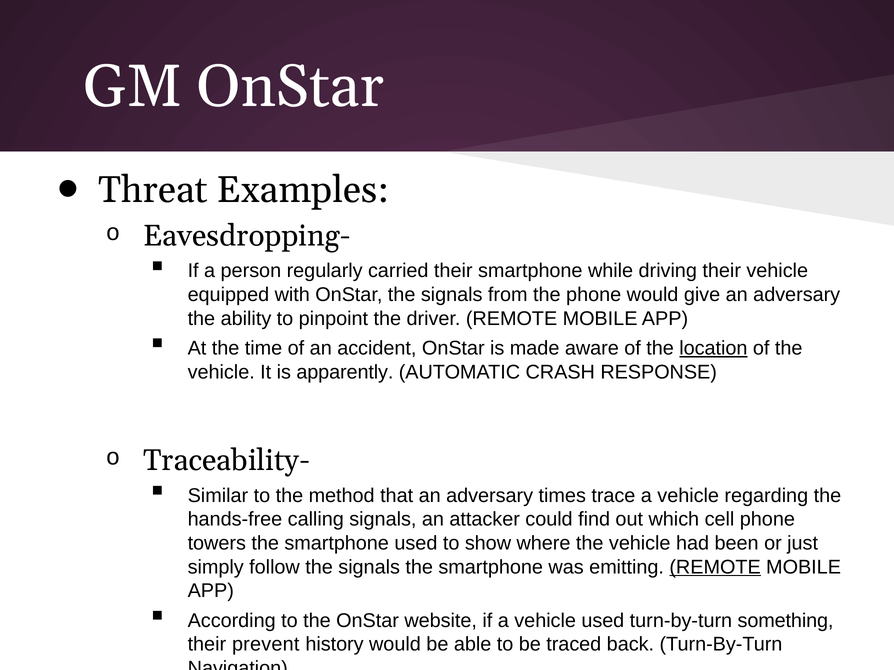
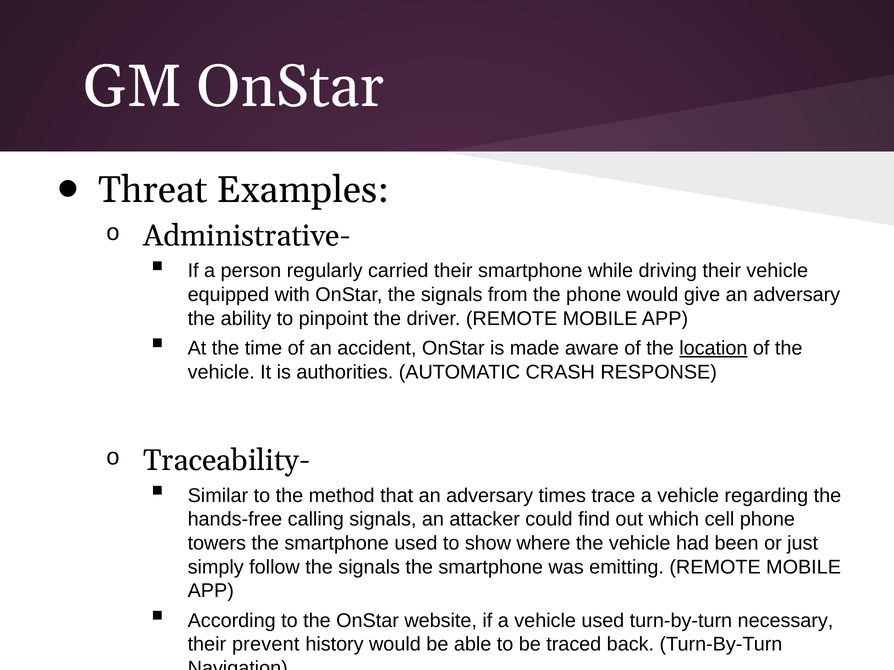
Eavesdropping-: Eavesdropping- -> Administrative- (247, 236)
apparently: apparently -> authorities (345, 372)
REMOTE underline: present -> none (715, 567)
something: something -> necessary (785, 621)
